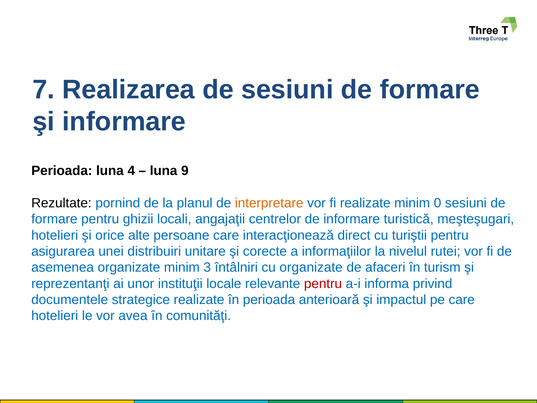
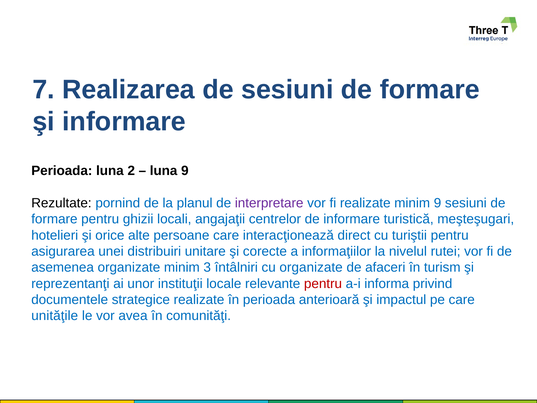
4: 4 -> 2 (131, 171)
interpretare colour: orange -> purple (269, 203)
minim 0: 0 -> 9 (438, 203)
hotelieri: hotelieri -> unităţile (55, 316)
